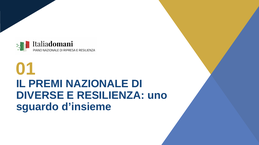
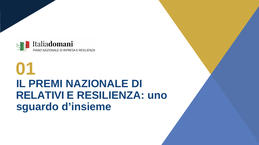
DIVERSE: DIVERSE -> RELATIVI (40, 96)
